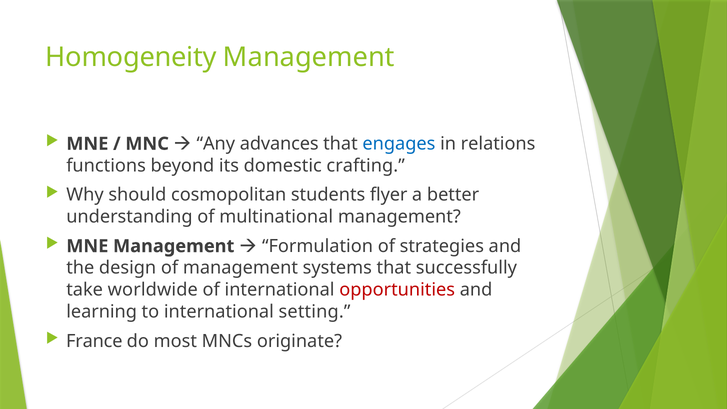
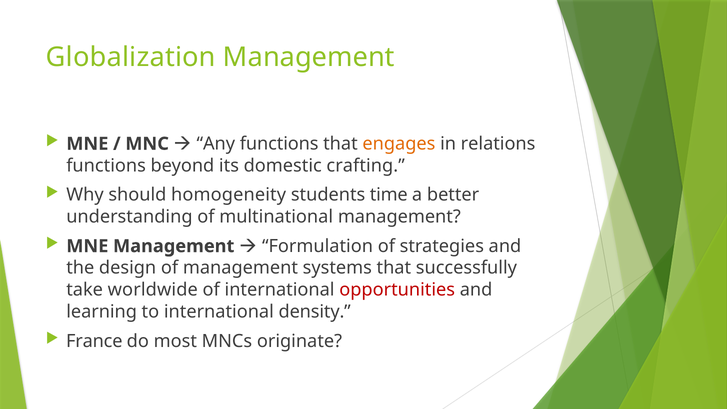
Homogeneity: Homogeneity -> Globalization (131, 57)
Any advances: advances -> functions (279, 144)
engages colour: blue -> orange (399, 144)
cosmopolitan: cosmopolitan -> homogeneity (229, 195)
flyer: flyer -> time (389, 195)
setting: setting -> density (315, 312)
